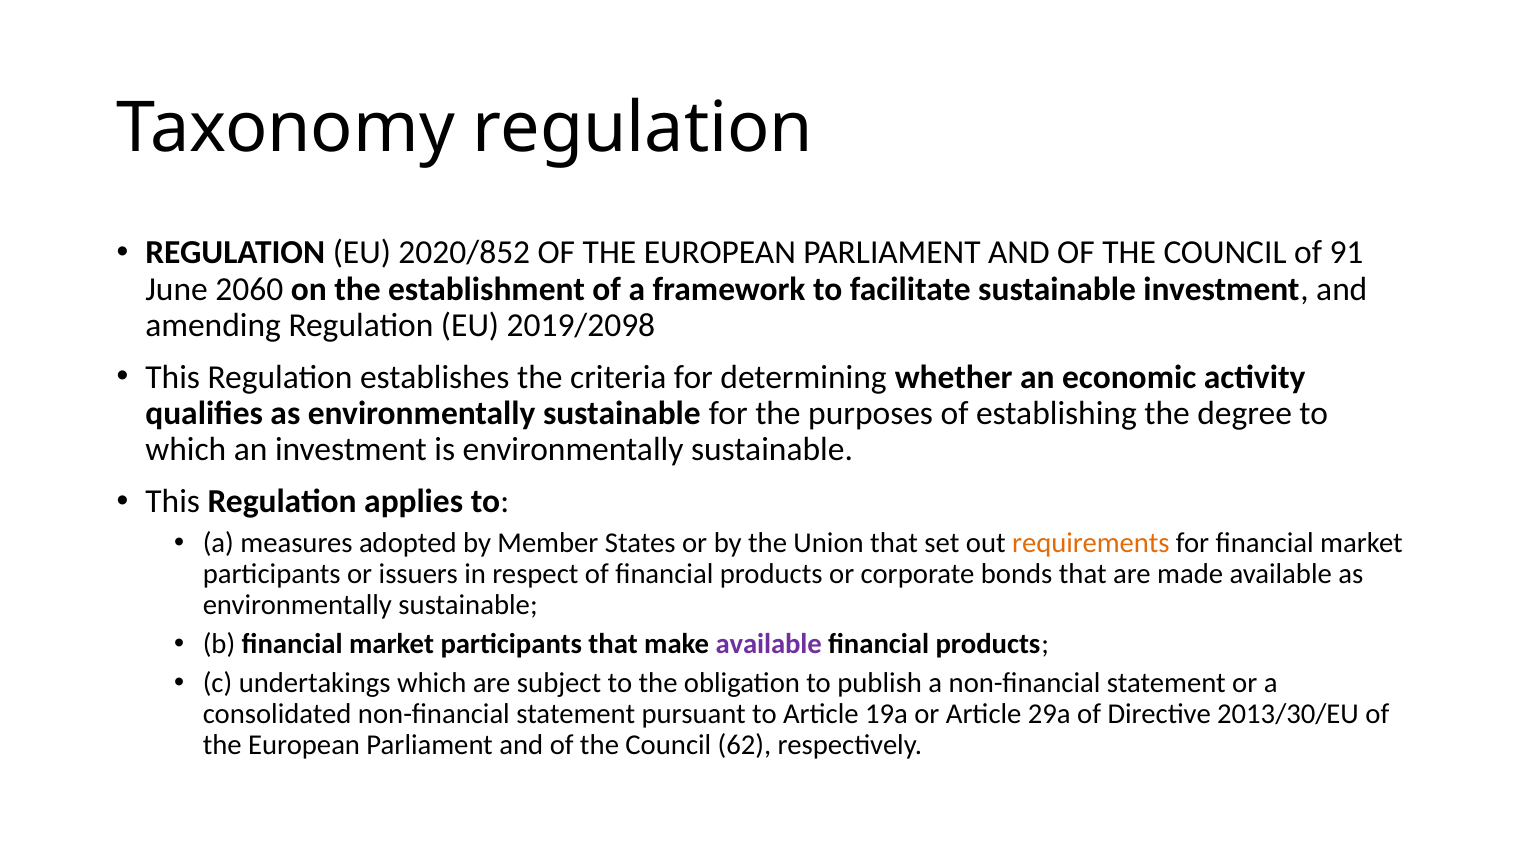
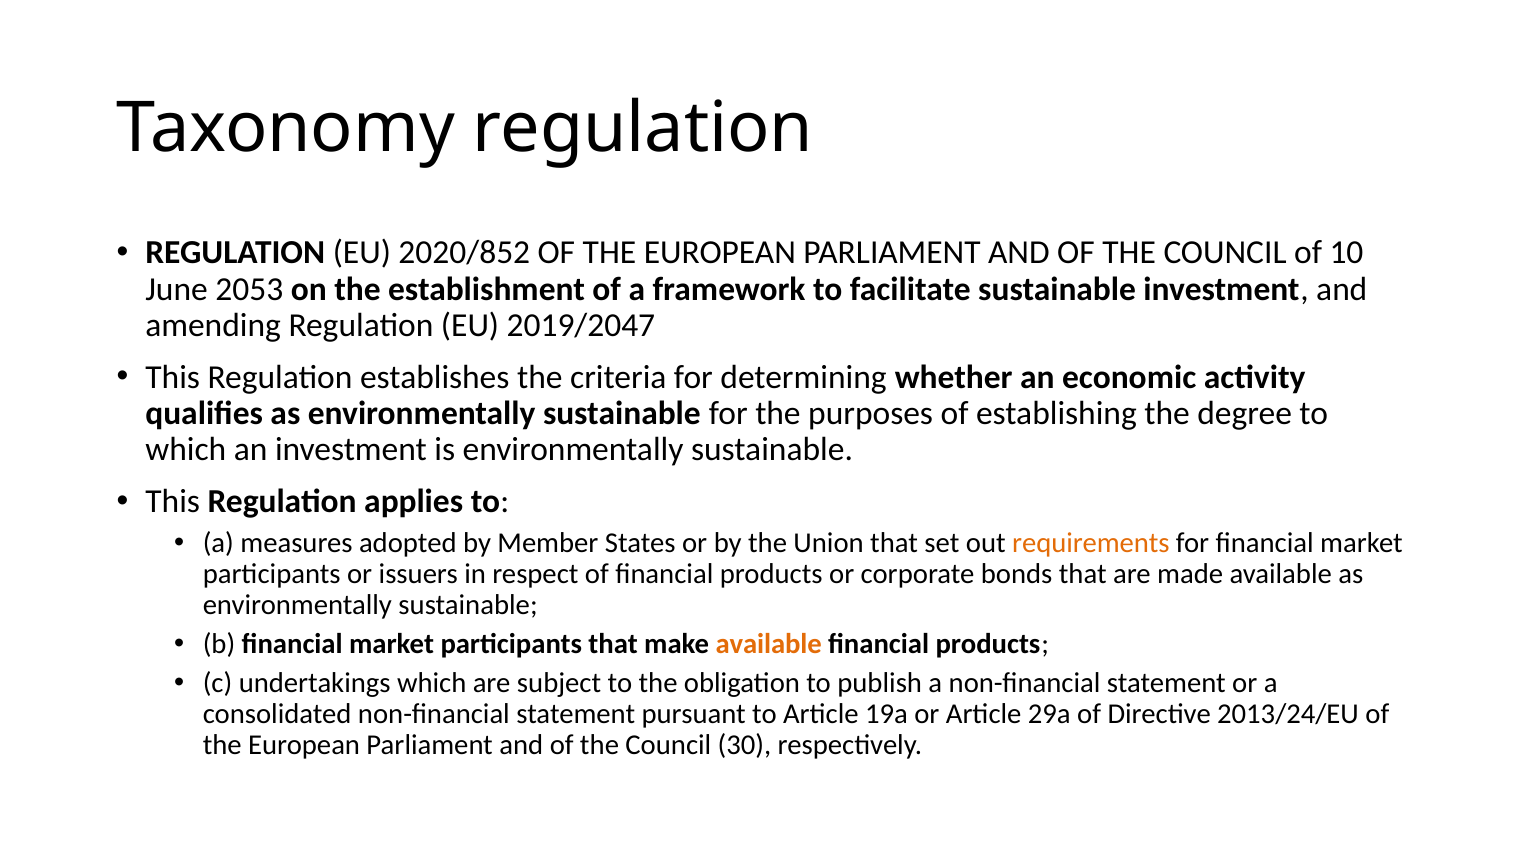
91: 91 -> 10 (1346, 253)
2060: 2060 -> 2053 (249, 289)
2019/2098: 2019/2098 -> 2019/2047 (581, 325)
available colour: purple -> orange (769, 644)
2013/30/EU: 2013/30/EU -> 2013/24/EU (1288, 714)
62: 62 -> 30 (745, 745)
